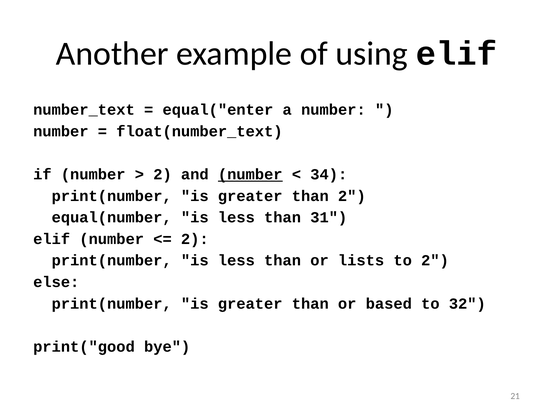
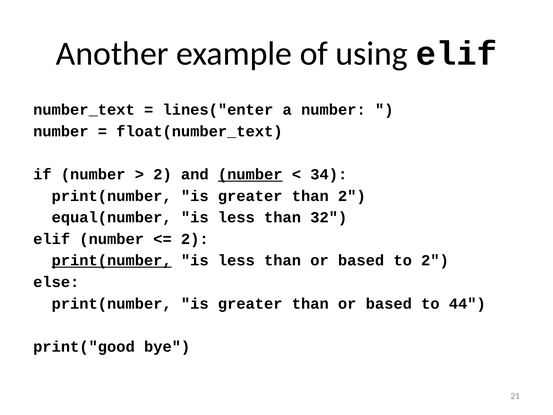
equal("enter: equal("enter -> lines("enter (218, 110)
31: 31 -> 32 (329, 217)
print(number underline: none -> present (112, 260)
less than or lists: lists -> based (361, 260)
32: 32 -> 44 (467, 303)
